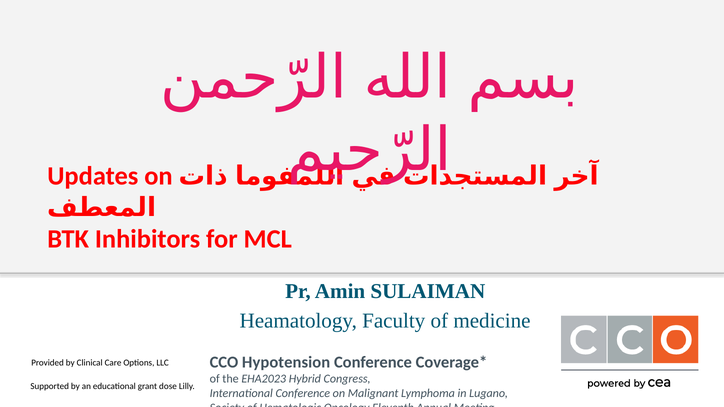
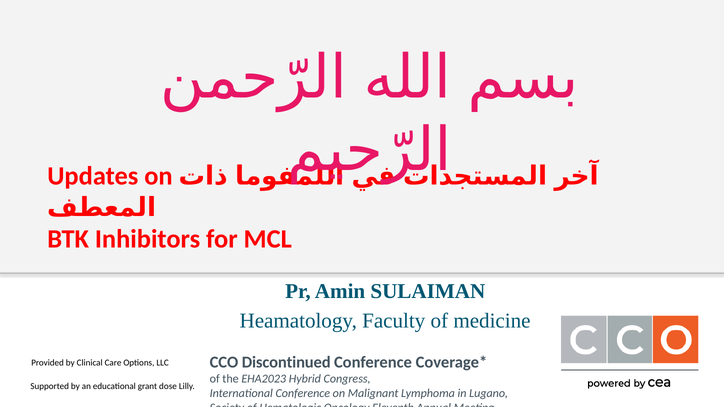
Hypotension: Hypotension -> Discontinued (286, 362)
